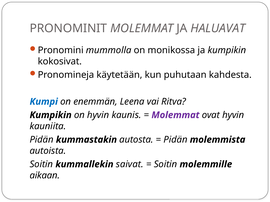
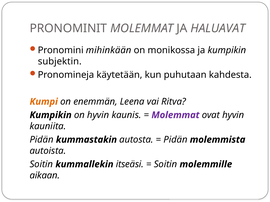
mummolla: mummolla -> mihinkään (109, 50)
kokosivat: kokosivat -> subjektin (60, 62)
Kumpi colour: blue -> orange (44, 102)
saivat: saivat -> itseäsi (130, 165)
